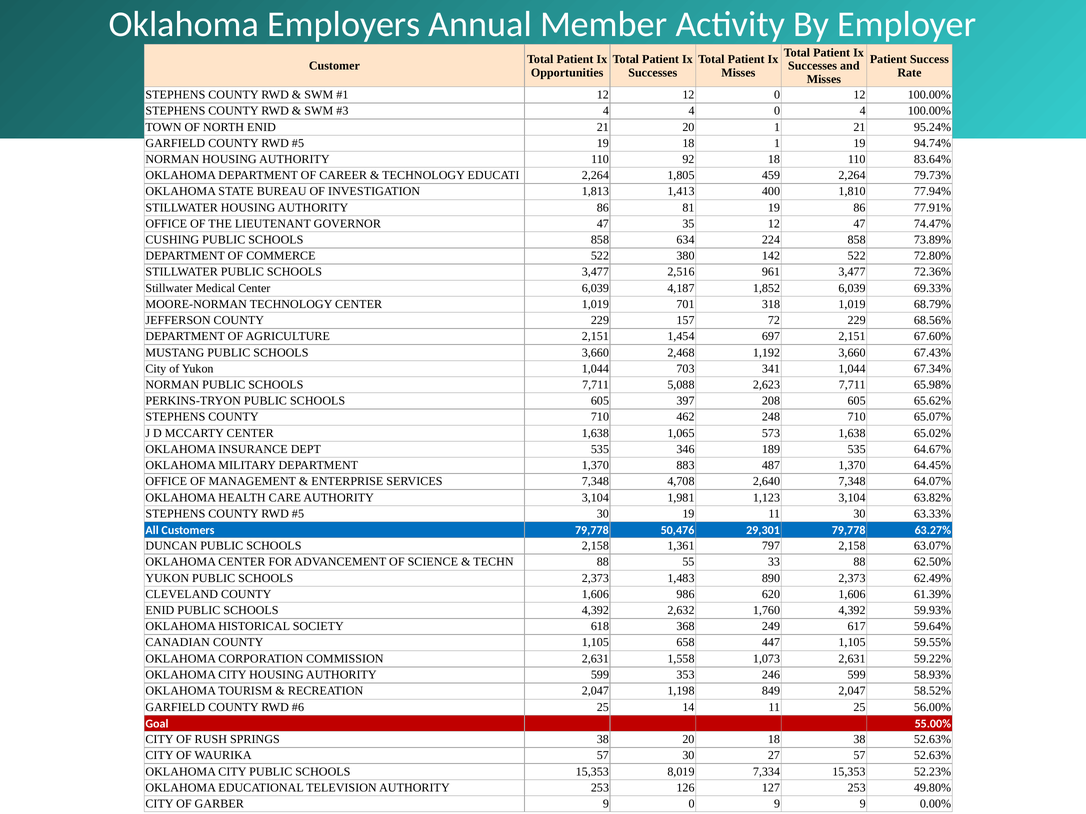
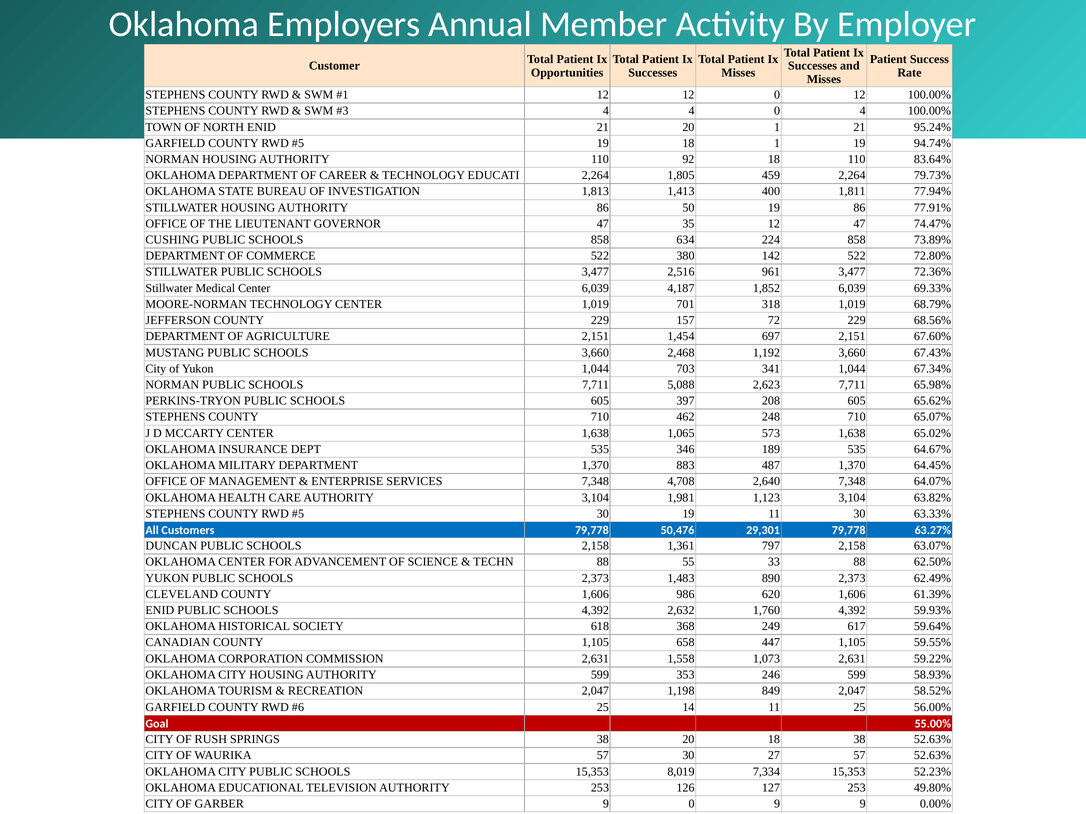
1,810: 1,810 -> 1,811 (852, 192)
81: 81 -> 50 (688, 208)
